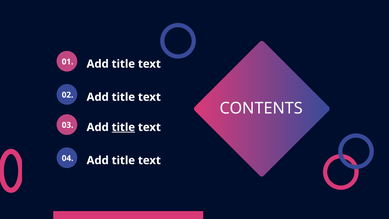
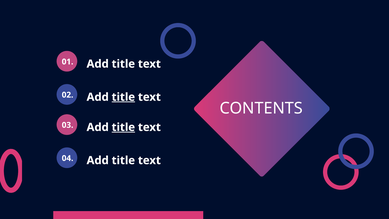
title underline: none -> present (123, 97)
